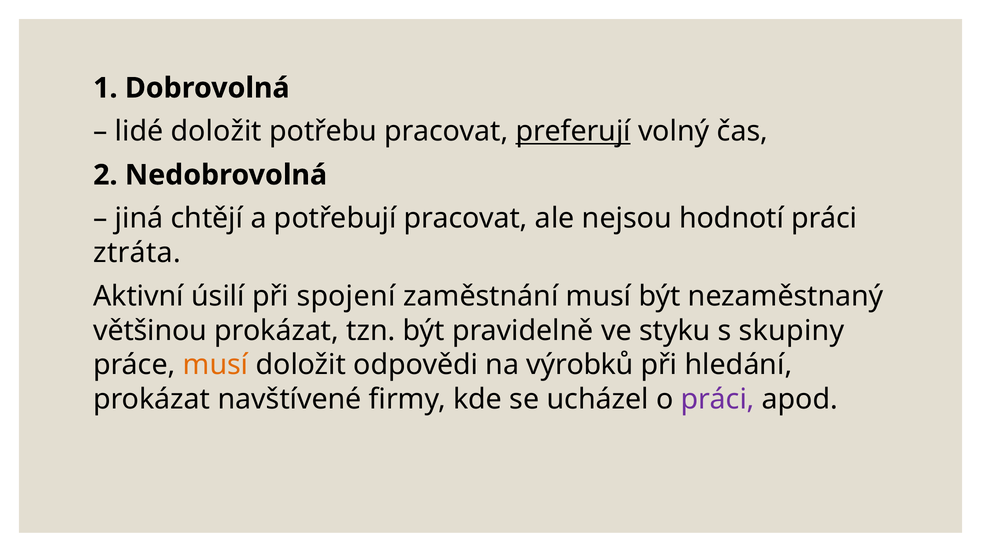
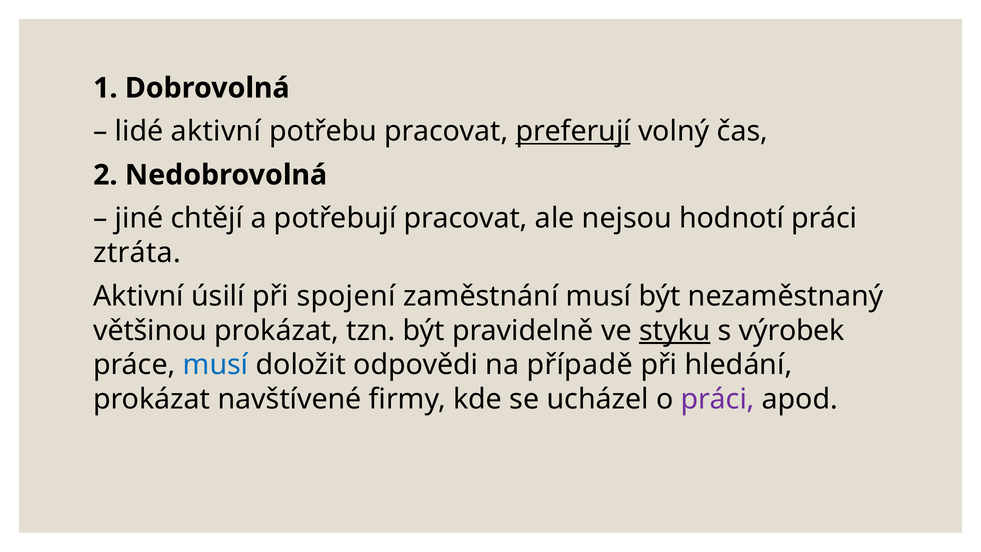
lidé doložit: doložit -> aktivní (216, 132)
jiná: jiná -> jiné (139, 218)
styku underline: none -> present (675, 330)
skupiny: skupiny -> výrobek (792, 330)
musí colour: orange -> blue (216, 365)
výrobků: výrobků -> případě (580, 365)
